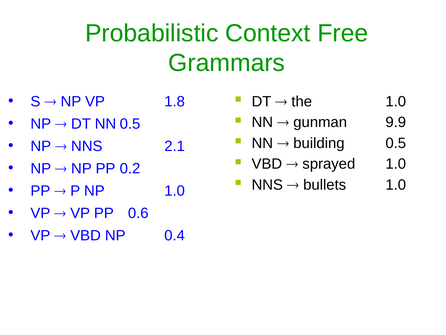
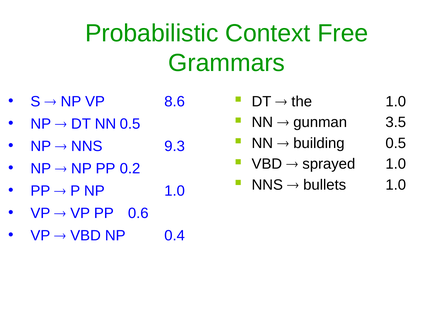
1.8: 1.8 -> 8.6 (175, 101)
9.9: 9.9 -> 3.5 (396, 122)
2.1: 2.1 -> 9.3 (175, 146)
